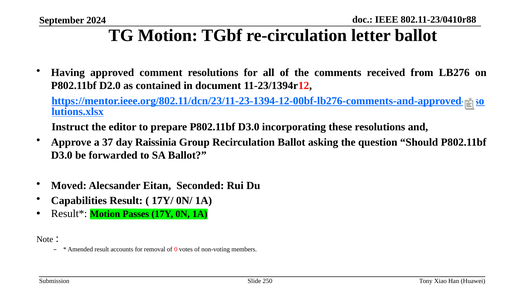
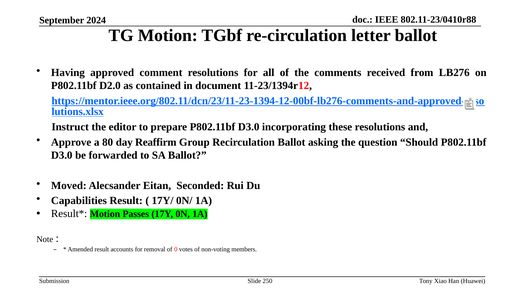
37: 37 -> 80 (108, 142)
Raissinia: Raissinia -> Reaffirm (156, 142)
